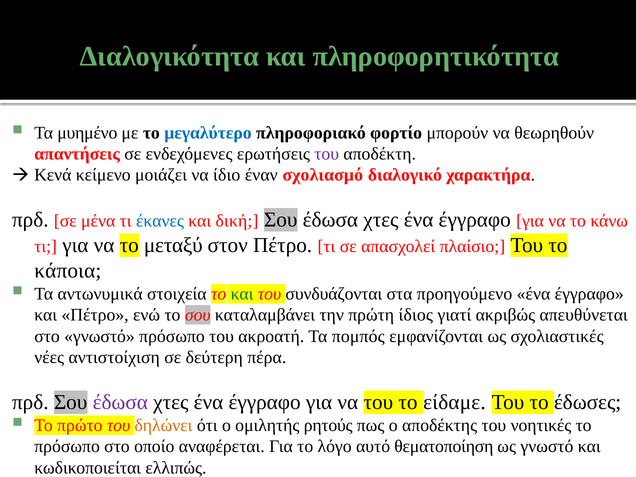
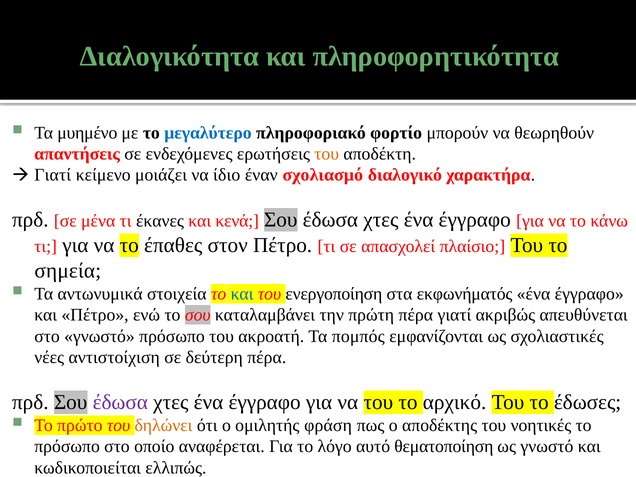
του colour: purple -> orange (327, 154)
Κενά: Κενά -> Γιατί (53, 175)
έκανες colour: blue -> black (160, 221)
δική: δική -> κενά (237, 221)
μεταξύ: μεταξύ -> έπαθες (173, 245)
κάποια: κάποια -> σημεία (68, 271)
και colour: green -> blue (242, 294)
συνδυάζονται: συνδυάζονται -> ενεργοποίηση (334, 294)
προηγούμενο: προηγούμενο -> εκφωνήματός (465, 294)
πρώτη ίδιος: ίδιος -> πέρα (416, 315)
είδαμε: είδαμε -> αρχικό (455, 402)
ρητούς: ρητούς -> φράση (328, 425)
